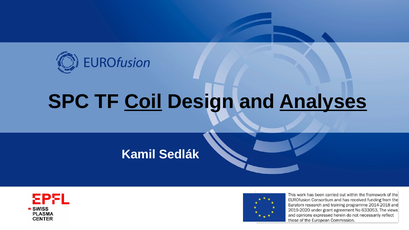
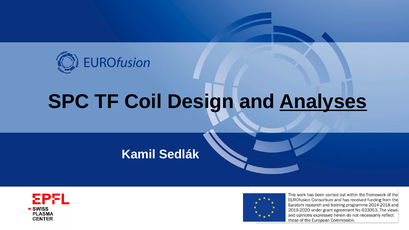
Coil underline: present -> none (143, 102)
